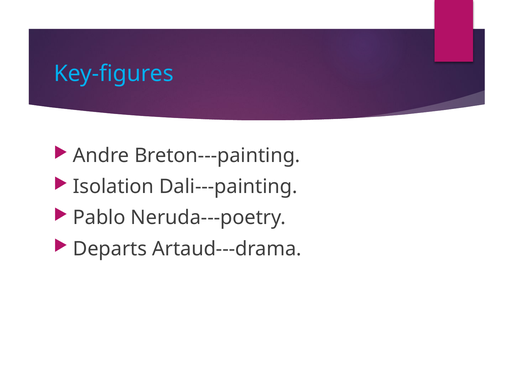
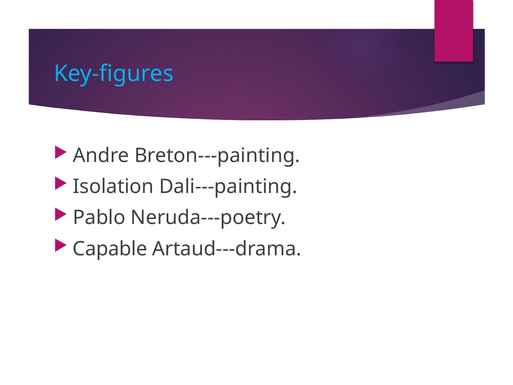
Departs: Departs -> Capable (110, 249)
